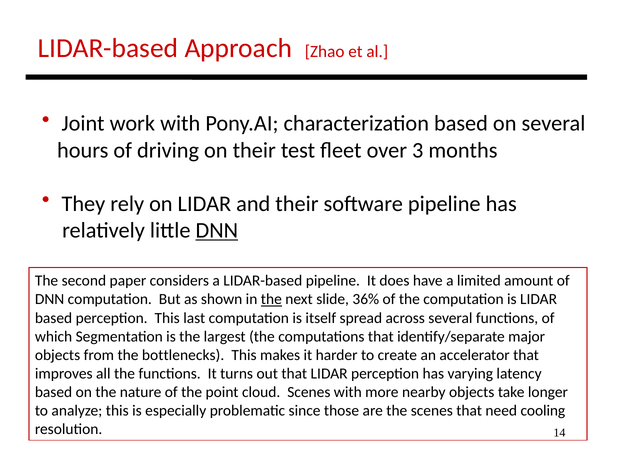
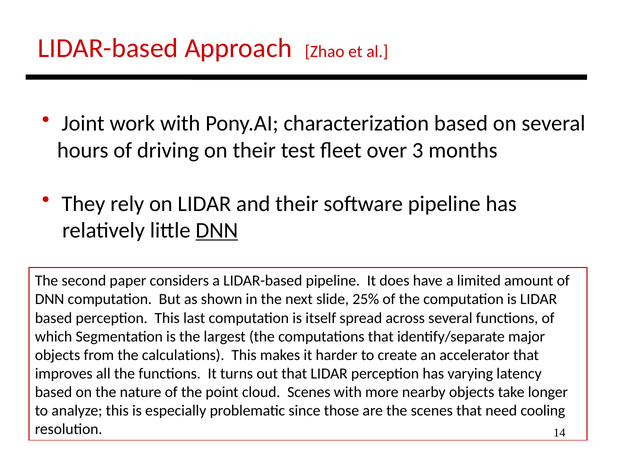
the underline: present -> none (271, 300)
36%: 36% -> 25% (366, 300)
bottlenecks: bottlenecks -> calculations (183, 355)
